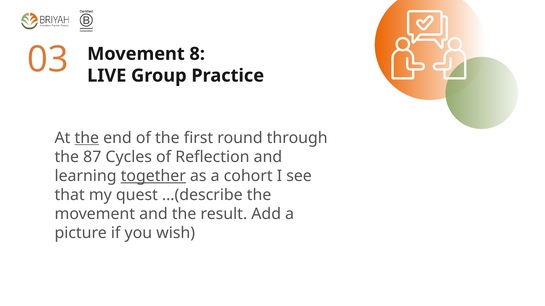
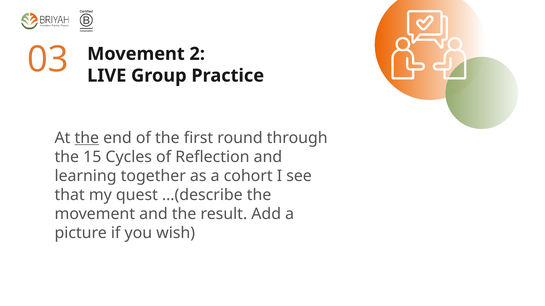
8: 8 -> 2 (197, 54)
87: 87 -> 15 (92, 157)
together underline: present -> none (153, 176)
